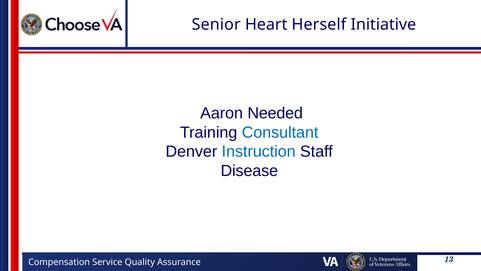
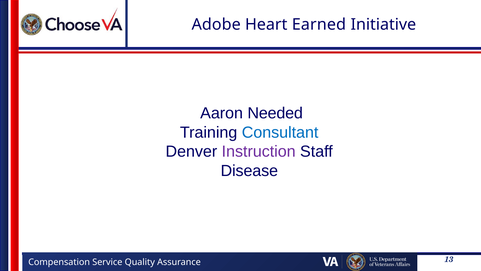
Senior: Senior -> Adobe (216, 24)
Herself: Herself -> Earned (319, 24)
Instruction colour: blue -> purple (259, 151)
